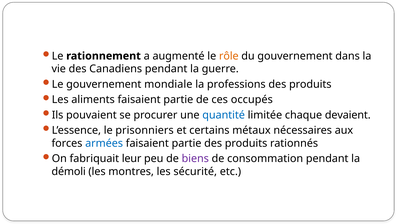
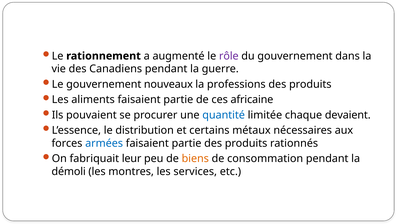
rôle colour: orange -> purple (229, 56)
mondiale: mondiale -> nouveaux (168, 84)
occupés: occupés -> africaine (252, 99)
prisonniers: prisonniers -> distribution (145, 130)
biens colour: purple -> orange (195, 158)
sécurité: sécurité -> services (195, 171)
